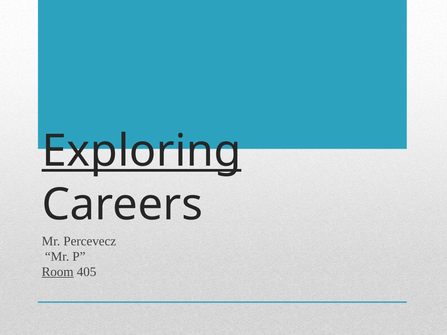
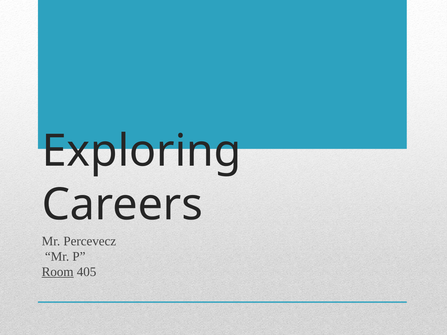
Exploring underline: present -> none (142, 151)
